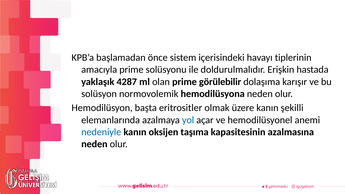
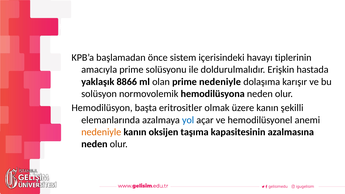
4287: 4287 -> 8866 (127, 82)
prime görülebilir: görülebilir -> nedeniyle (220, 82)
nedeniyle colour: blue -> orange (101, 132)
